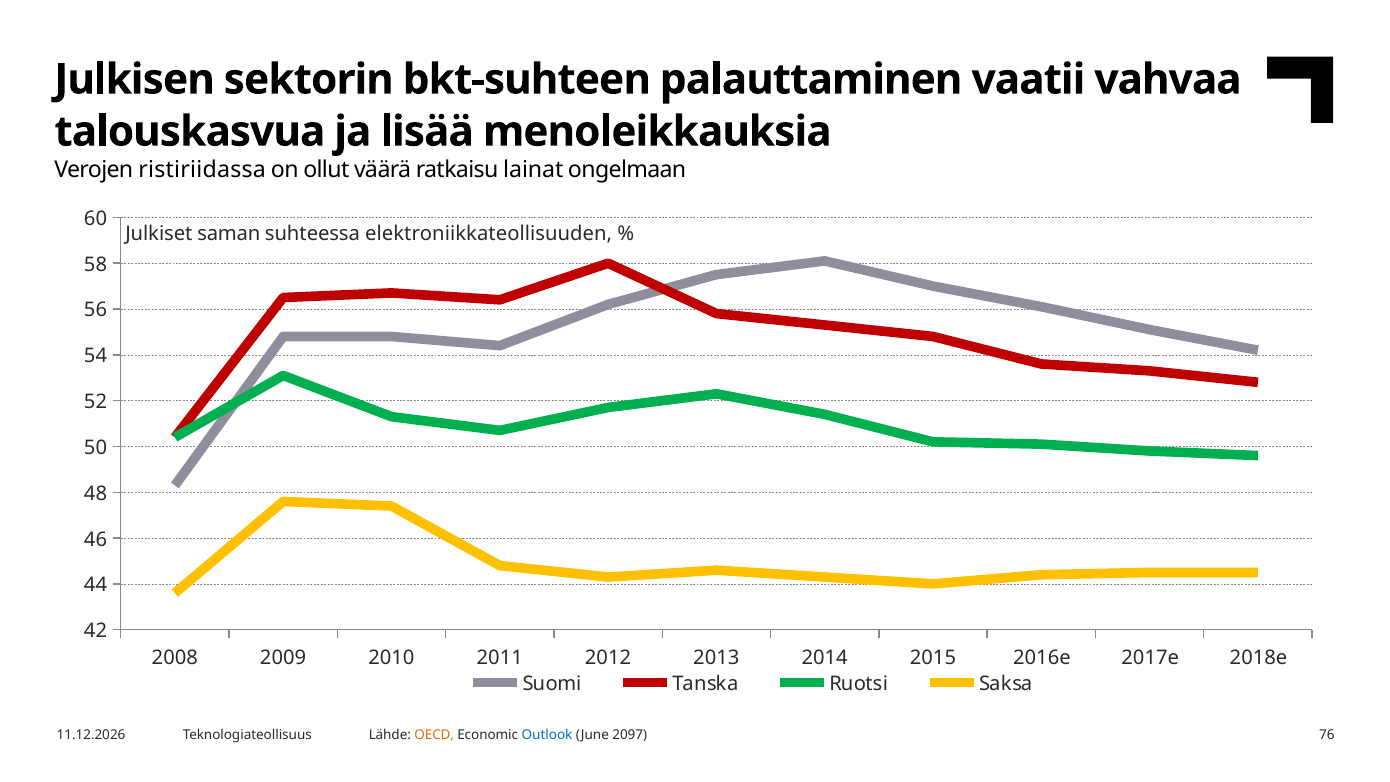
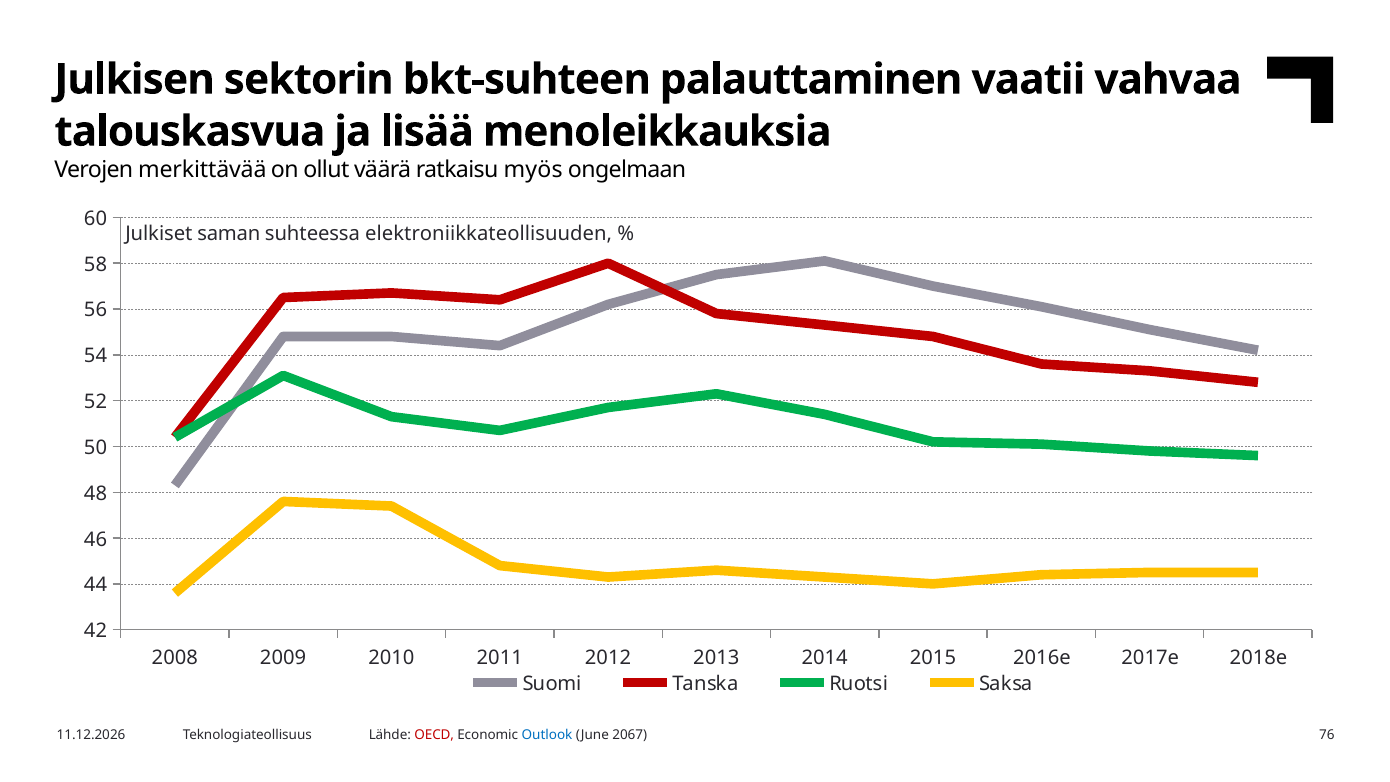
ristiriidassa: ristiriidassa -> merkittävää (202, 170)
lainat: lainat -> myös (533, 170)
OECD colour: orange -> red (434, 735)
2097: 2097 -> 2067 (630, 735)
